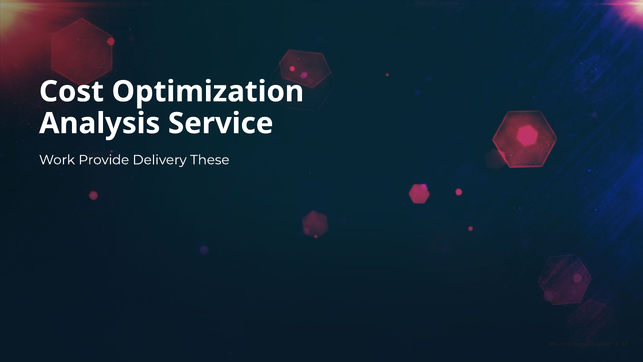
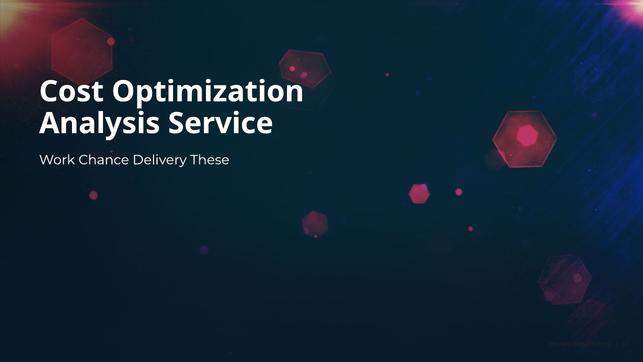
Provide: Provide -> Chance (104, 160)
